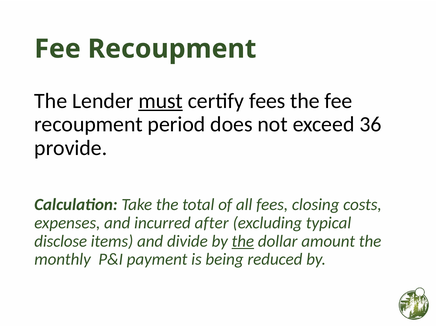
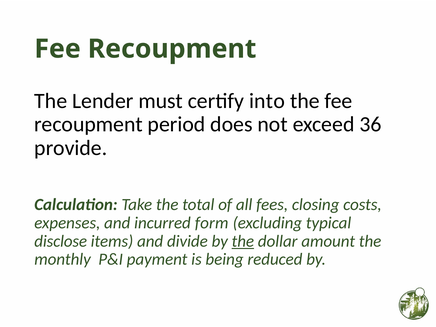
must underline: present -> none (161, 101)
certify fees: fees -> into (267, 101)
after: after -> form (212, 223)
